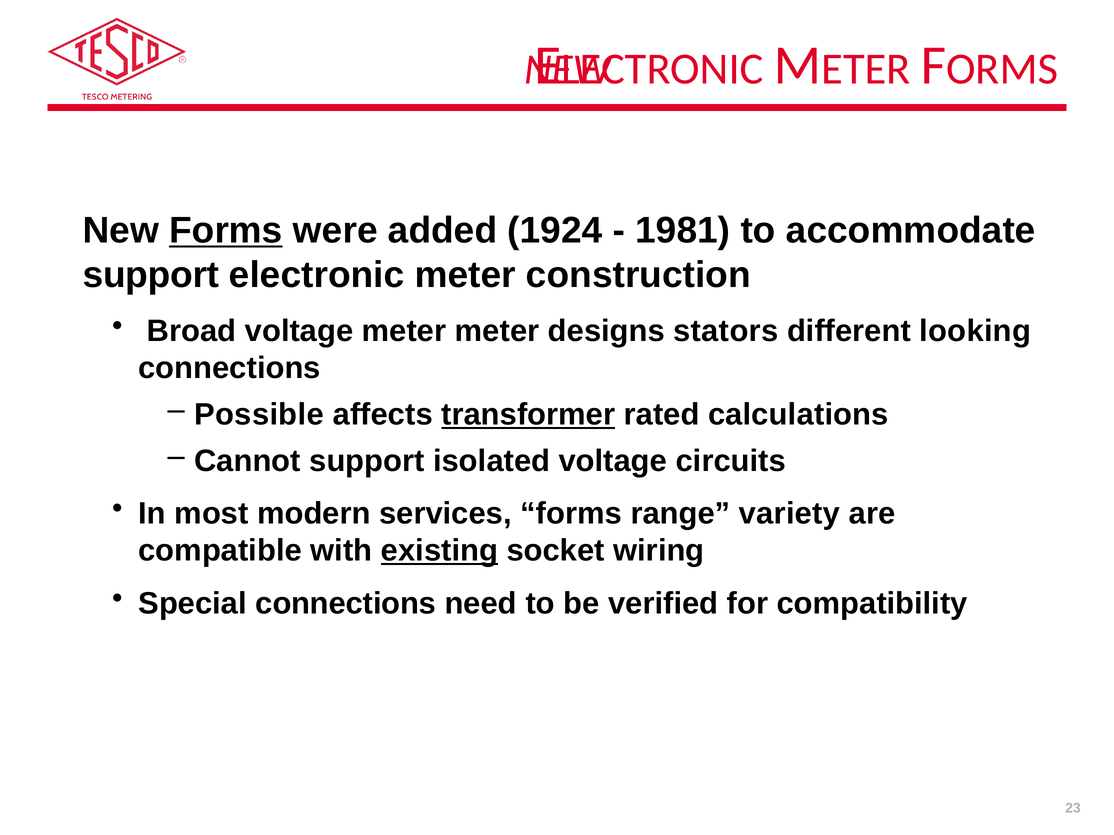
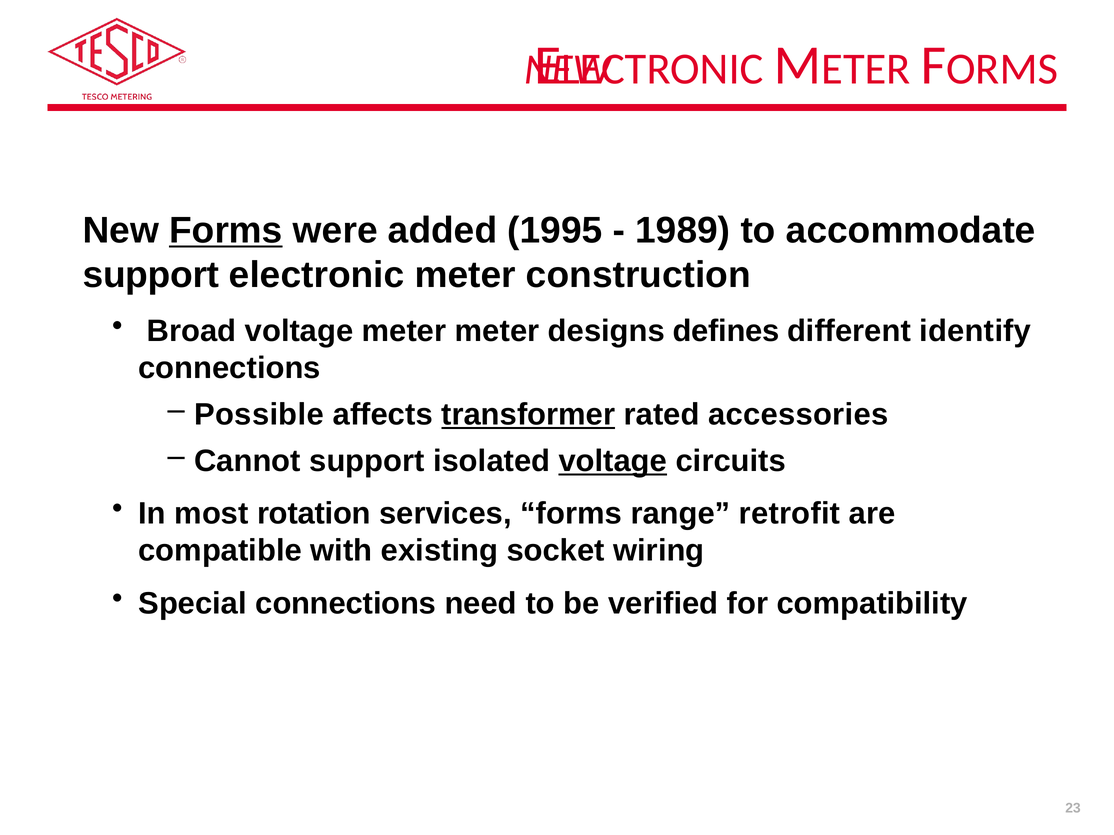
1924: 1924 -> 1995 (555, 231)
1981: 1981 -> 1989 (683, 231)
stators: stators -> defines (726, 331)
looking: looking -> identify (975, 331)
calculations: calculations -> accessories (798, 415)
voltage underline: none -> present (613, 461)
modern: modern -> rotation (314, 514)
variety: variety -> retrofit (790, 514)
existing underline: present -> none (439, 551)
